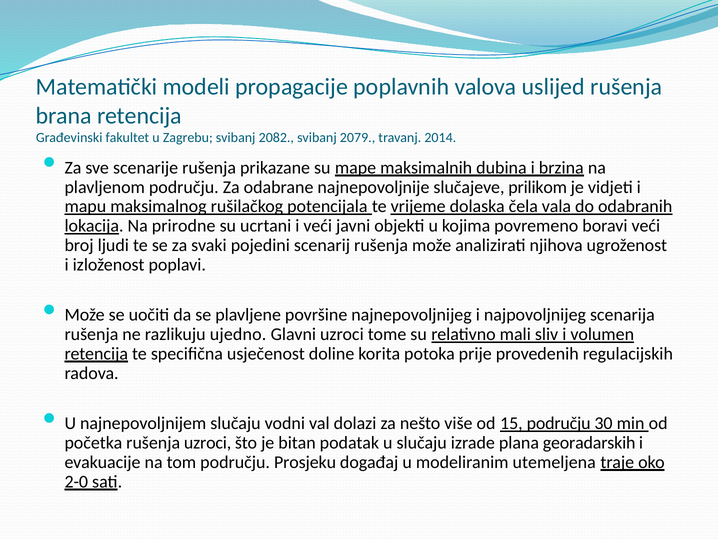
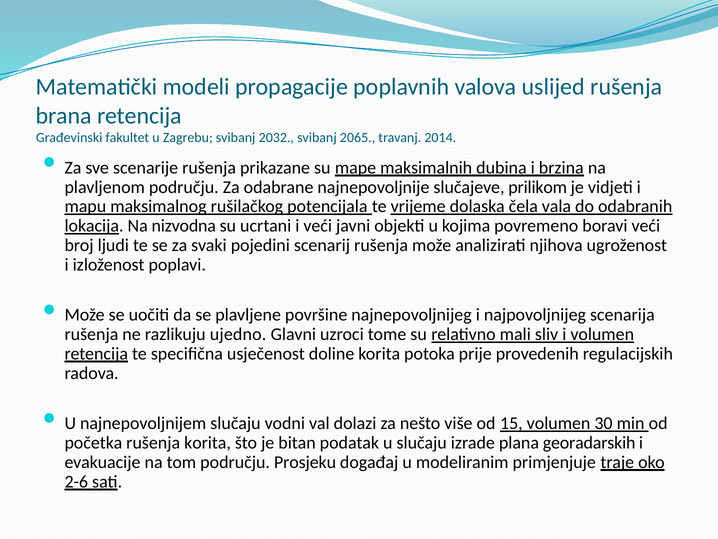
2082: 2082 -> 2032 (276, 138)
2079: 2079 -> 2065 (358, 138)
prirodne: prirodne -> nizvodna (184, 226)
15 području: području -> volumen (559, 423)
rušenja uzroci: uzroci -> korita (208, 442)
utemeljena: utemeljena -> primjenjuje (554, 462)
2-0: 2-0 -> 2-6 (76, 481)
